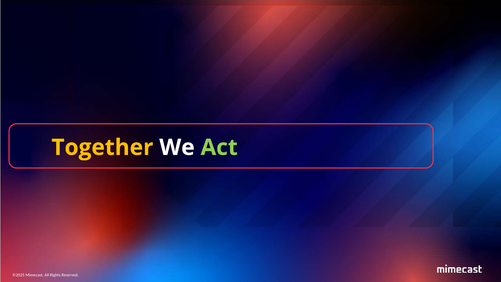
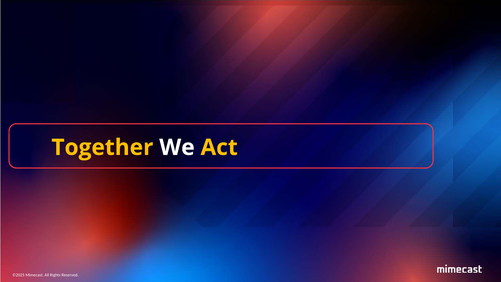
Act colour: light green -> yellow (219, 147)
